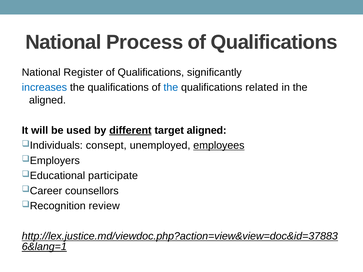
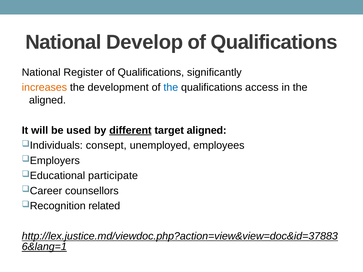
Process: Process -> Develop (145, 42)
increases colour: blue -> orange (44, 88)
qualifications: qualifications -> development (118, 88)
related: related -> access (262, 88)
employees underline: present -> none (219, 146)
review: review -> related (104, 206)
